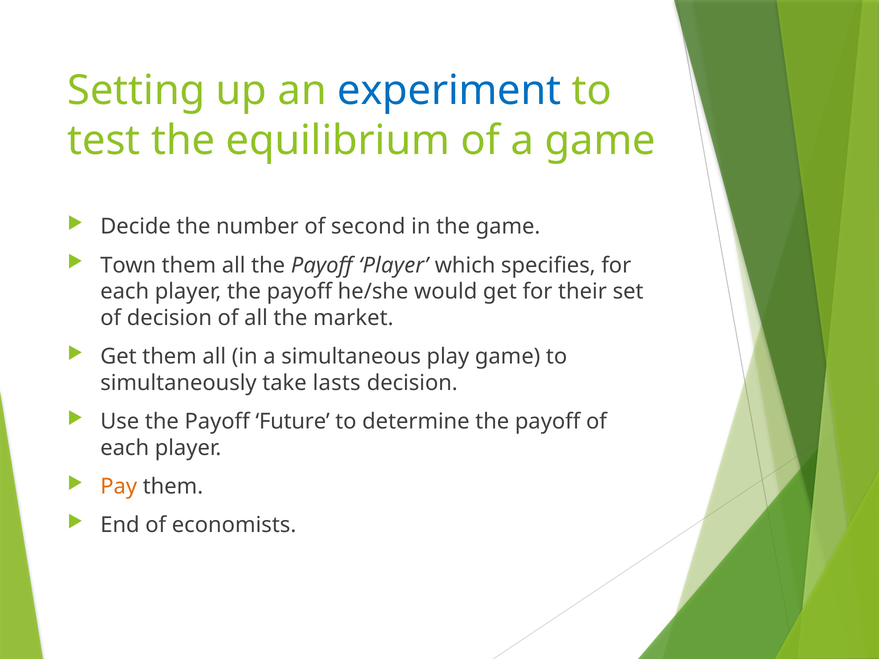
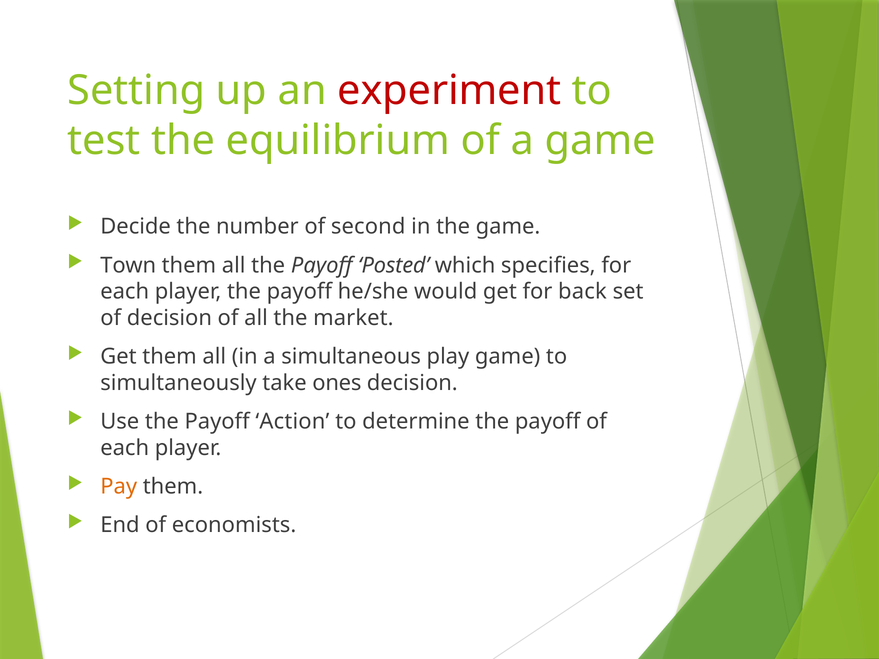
experiment colour: blue -> red (449, 91)
Payoff Player: Player -> Posted (394, 265)
their: their -> back (582, 292)
lasts: lasts -> ones (337, 383)
Future: Future -> Action (292, 422)
